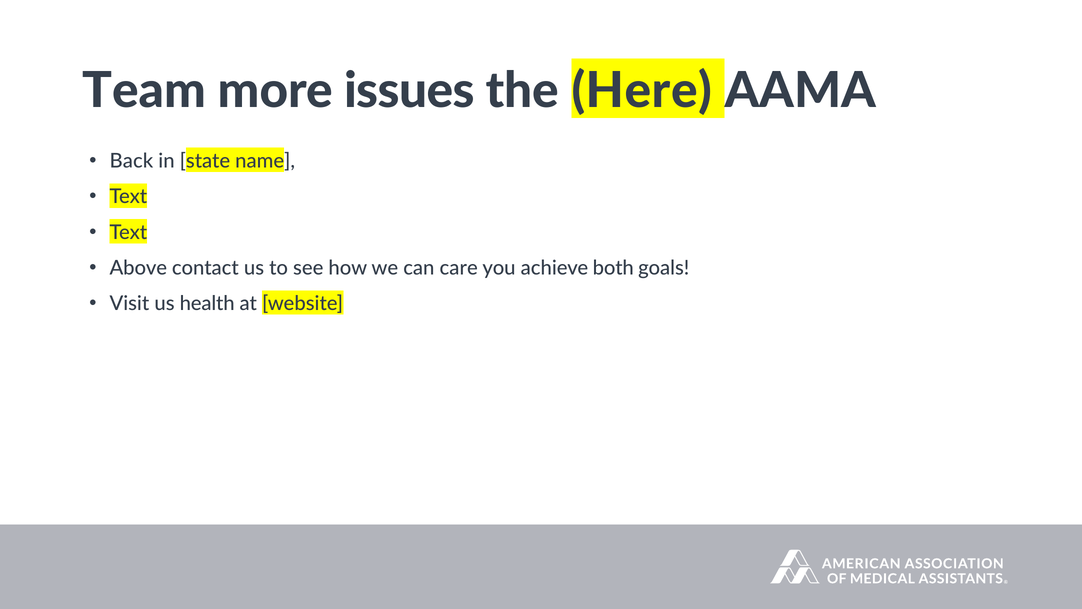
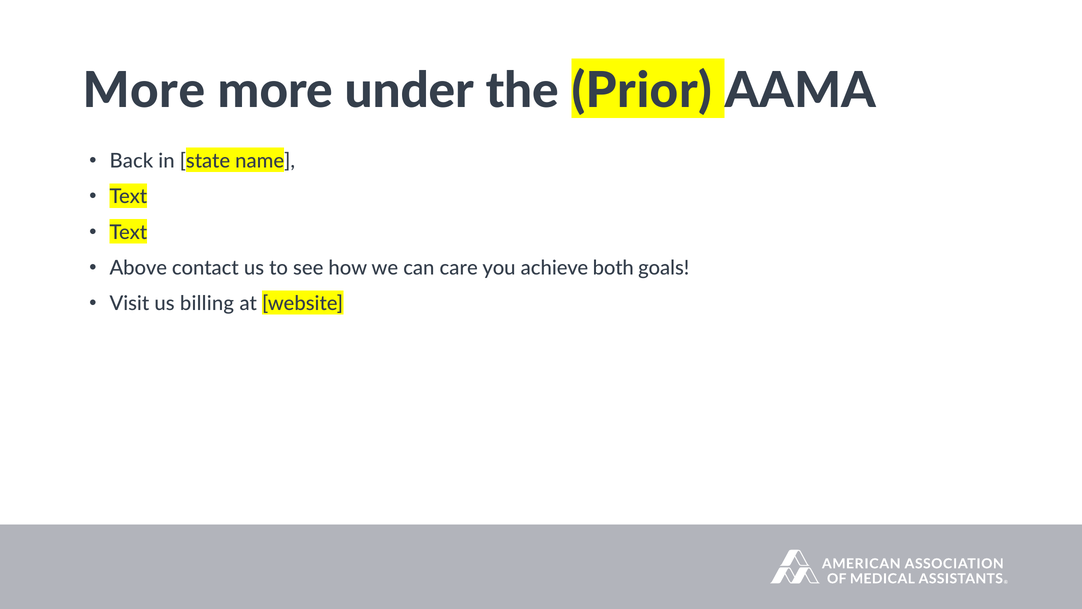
Team: Team -> More (144, 91)
issues: issues -> under (409, 91)
Here: Here -> Prior (642, 91)
health: health -> billing (207, 303)
